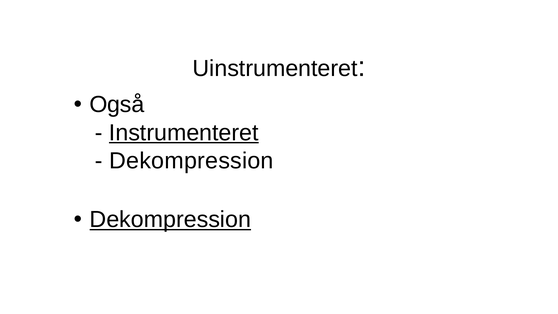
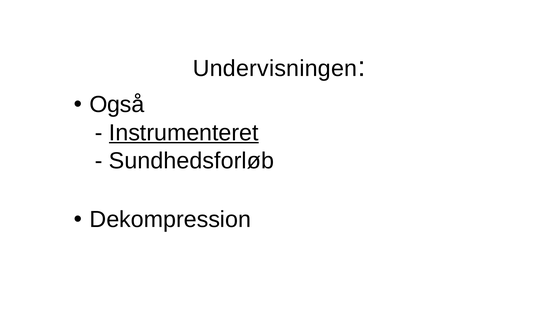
Uinstrumenteret: Uinstrumenteret -> Undervisningen (275, 68)
Dekompression: Dekompression -> Sundhedsforløb (192, 161)
Dekompression underline: present -> none (170, 220)
